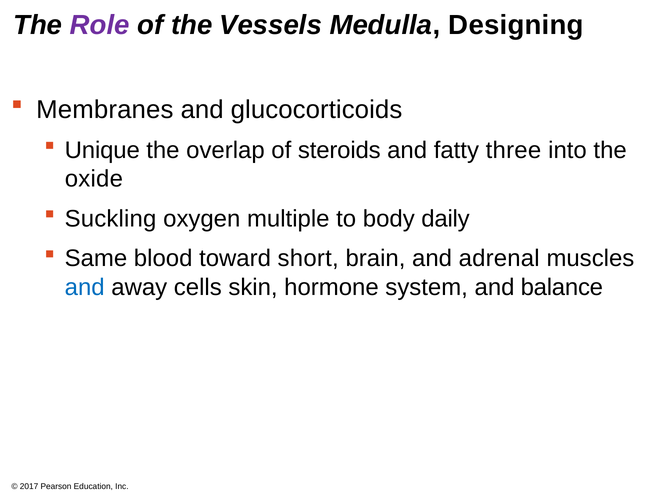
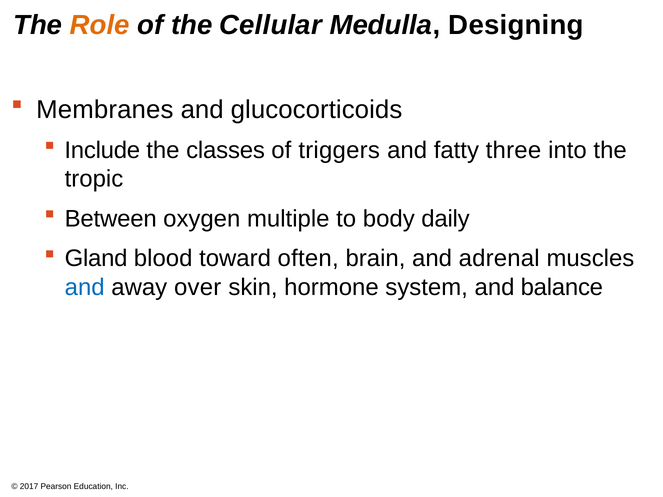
Role colour: purple -> orange (100, 25)
Vessels: Vessels -> Cellular (270, 25)
Unique: Unique -> Include (102, 150)
overlap: overlap -> classes (226, 150)
steroids: steroids -> triggers (339, 150)
oxide: oxide -> tropic (94, 179)
Suckling: Suckling -> Between (111, 219)
Same: Same -> Gland (96, 259)
short: short -> often (308, 259)
cells: cells -> over (198, 287)
